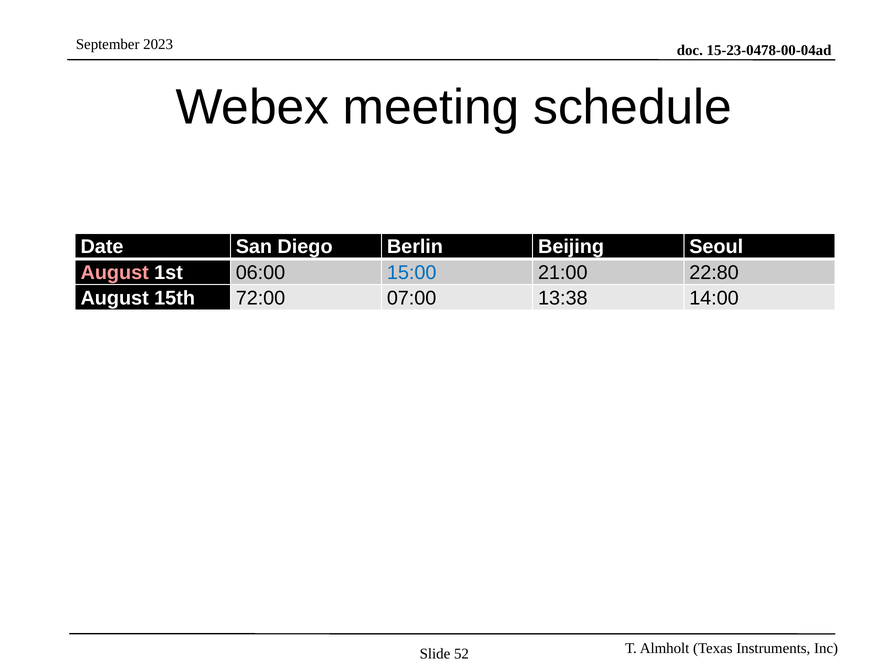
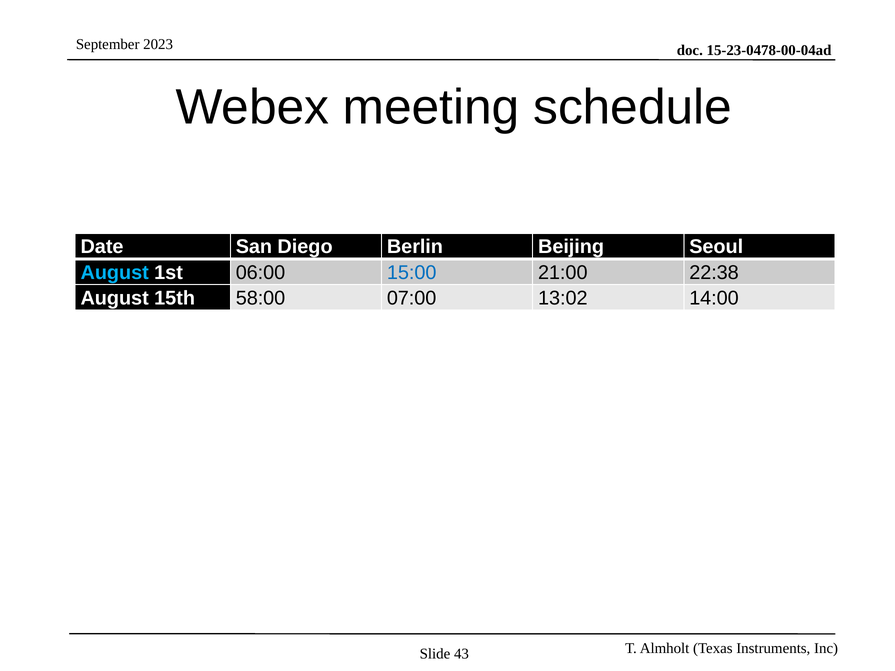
August colour: pink -> light blue (115, 273)
22:80: 22:80 -> 22:38 (714, 273)
72:00: 72:00 -> 58:00 (261, 298)
13:38: 13:38 -> 13:02 (563, 298)
52: 52 -> 43 (461, 654)
